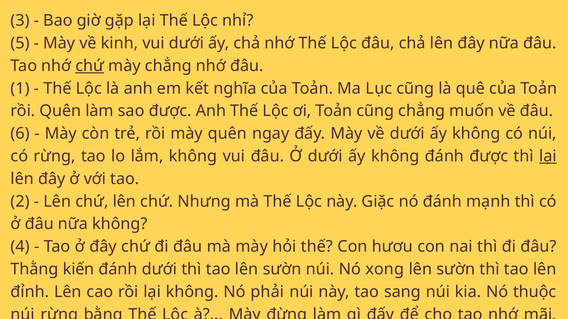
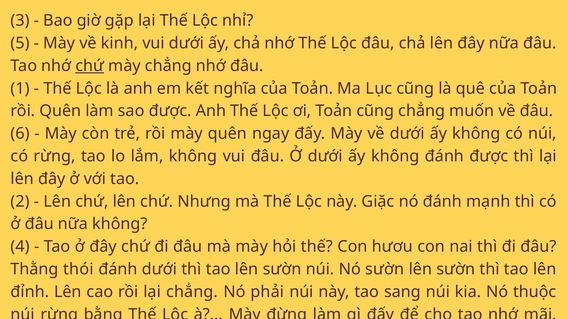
lại underline: present -> none (548, 156)
kiến: kiến -> thói (78, 270)
Nó xong: xong -> sườn (385, 270)
lại không: không -> chẳng (192, 292)
